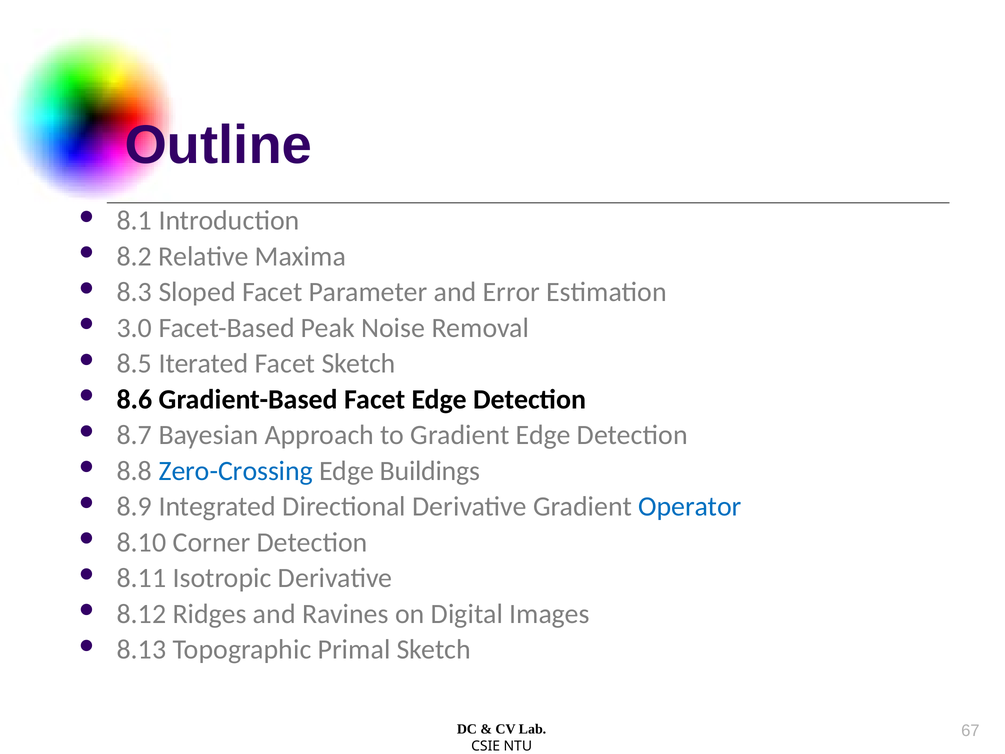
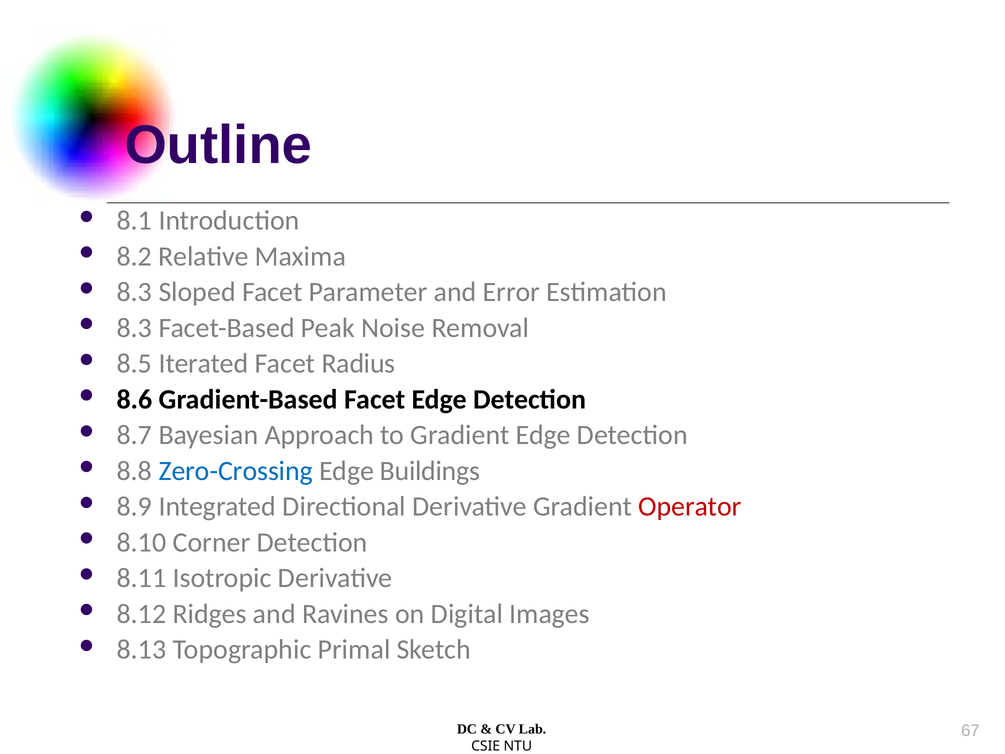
3.0: 3.0 -> 8.3 (134, 328)
Facet Sketch: Sketch -> Radius (358, 364)
Operator colour: blue -> red (690, 506)
